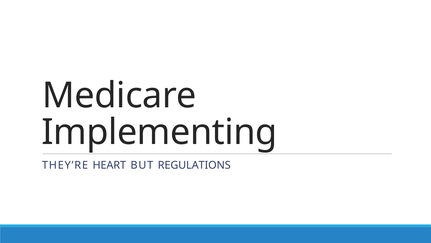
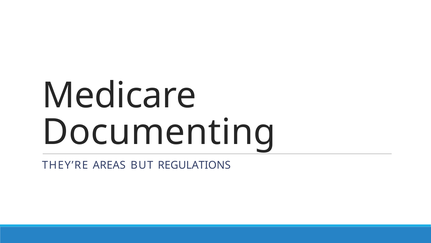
Implementing: Implementing -> Documenting (159, 132)
HEART: HEART -> AREAS (109, 165)
